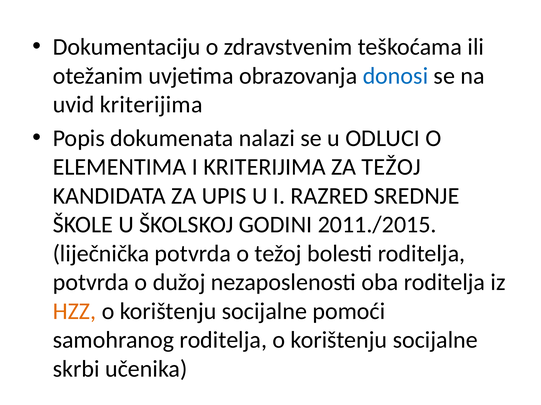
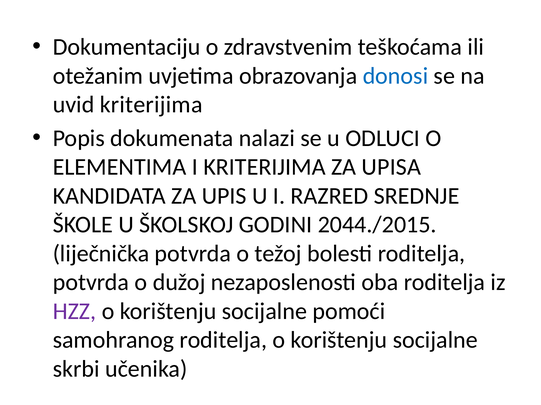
ZA TEŽOJ: TEŽOJ -> UPISA (391, 167)
2011./2015: 2011./2015 -> 2044./2015 (377, 225)
HZZ colour: orange -> purple (74, 312)
